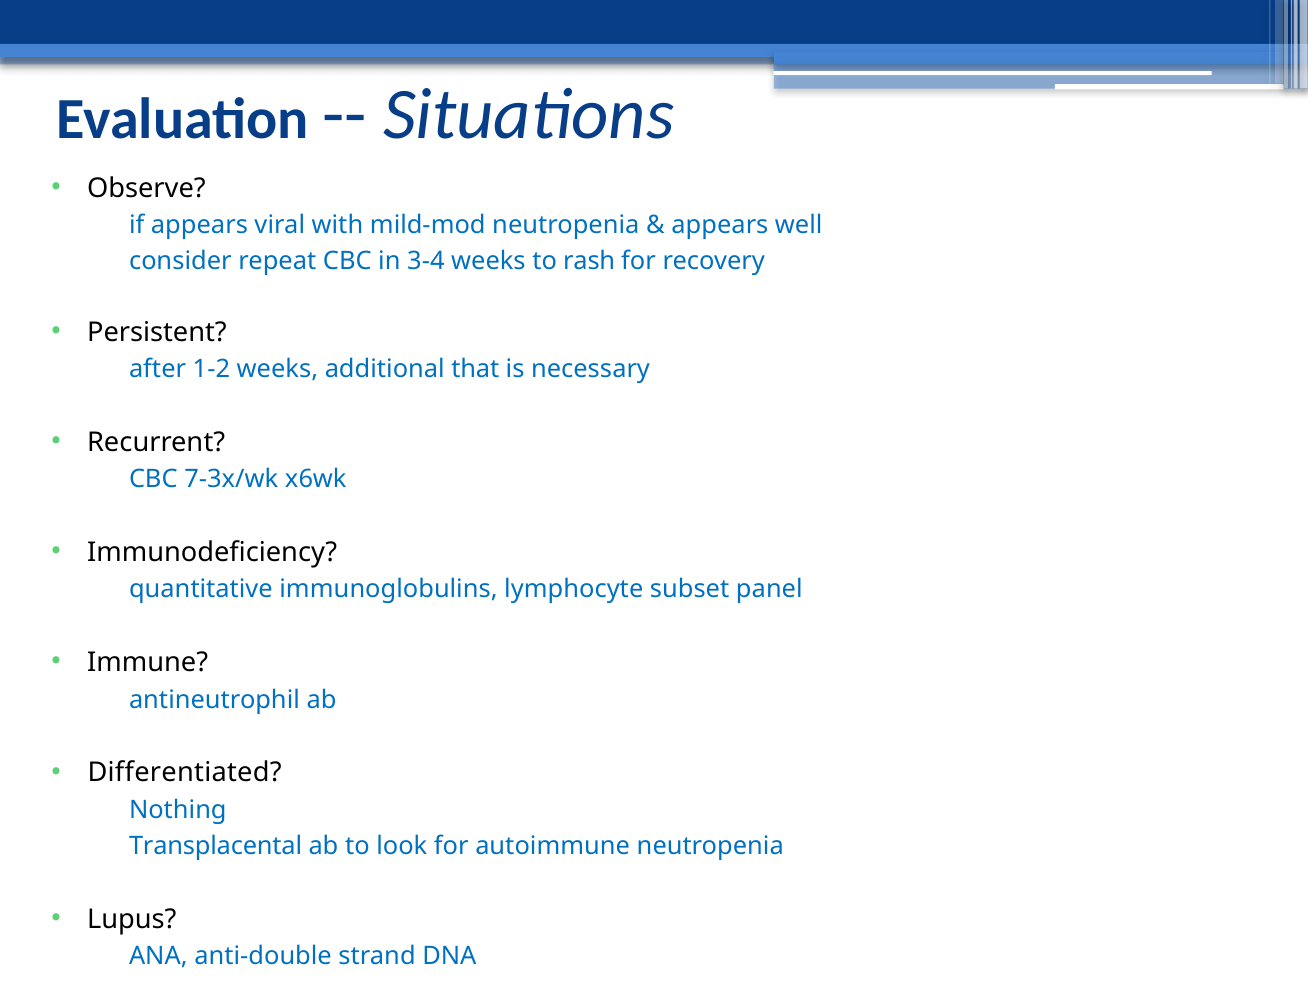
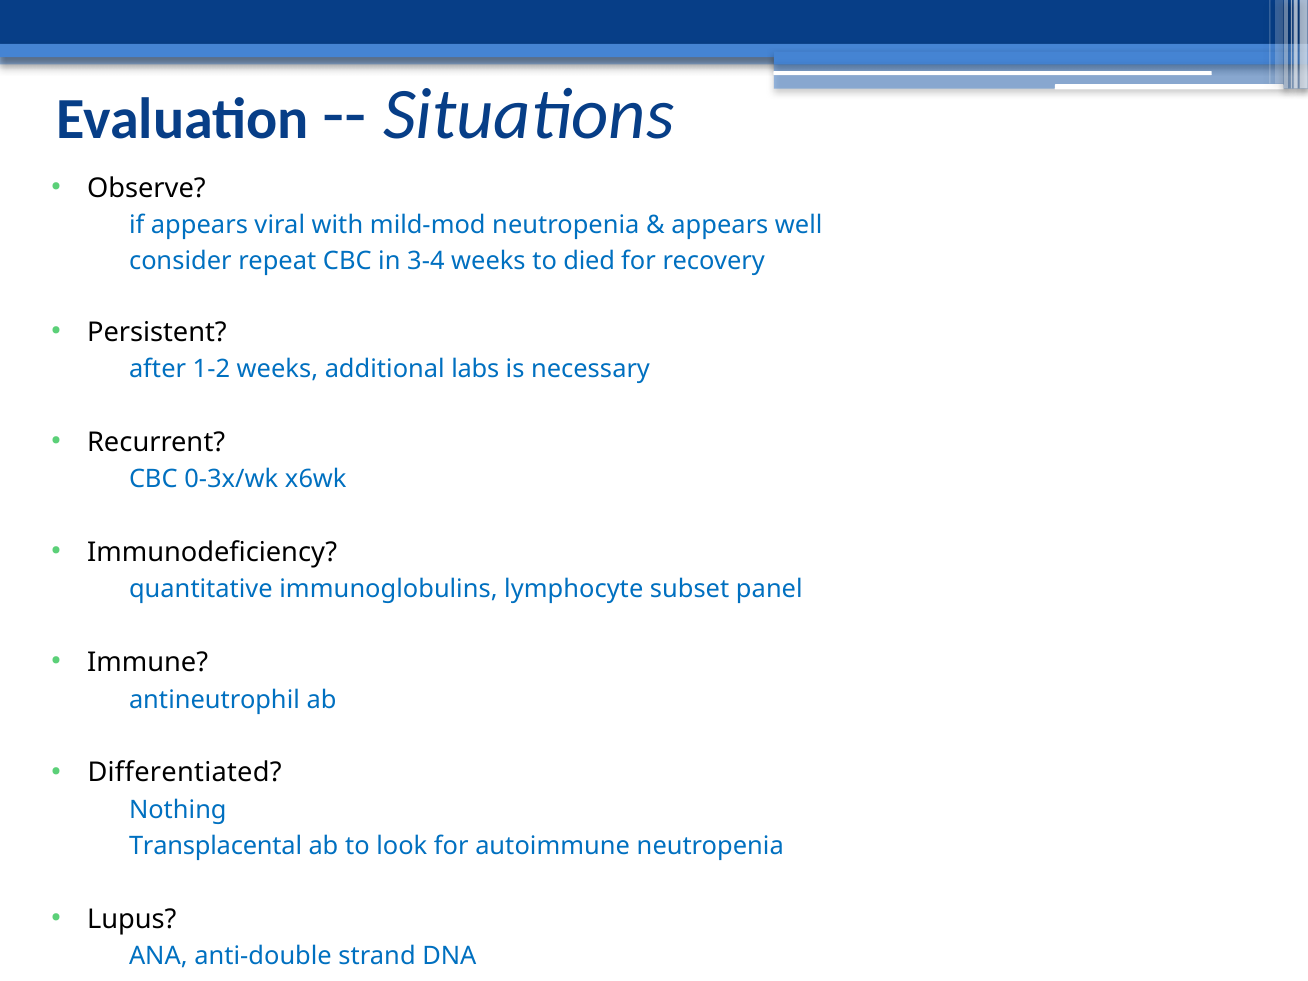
rash: rash -> died (589, 261)
that: that -> labs (475, 369)
7-3x/wk: 7-3x/wk -> 0-3x/wk (231, 479)
